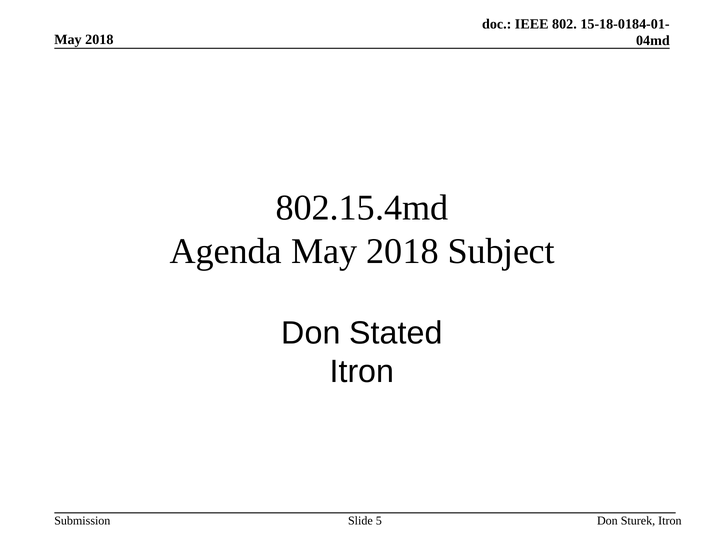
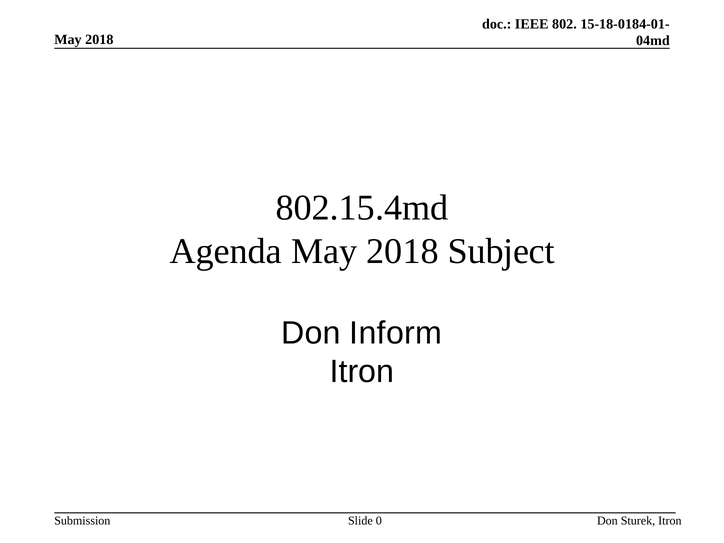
Stated: Stated -> Inform (396, 333)
5: 5 -> 0 (379, 521)
